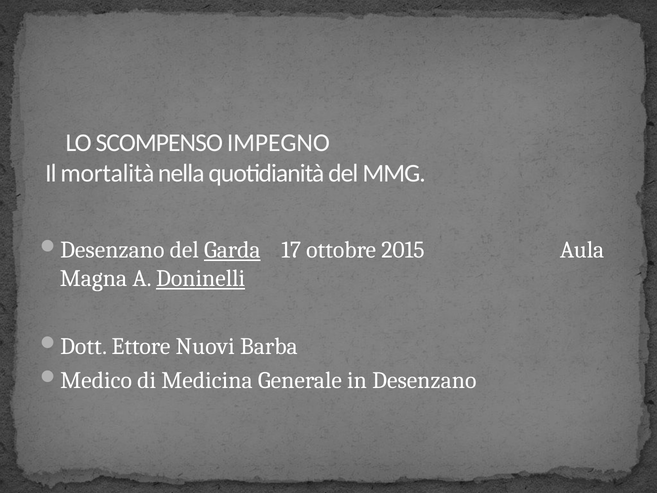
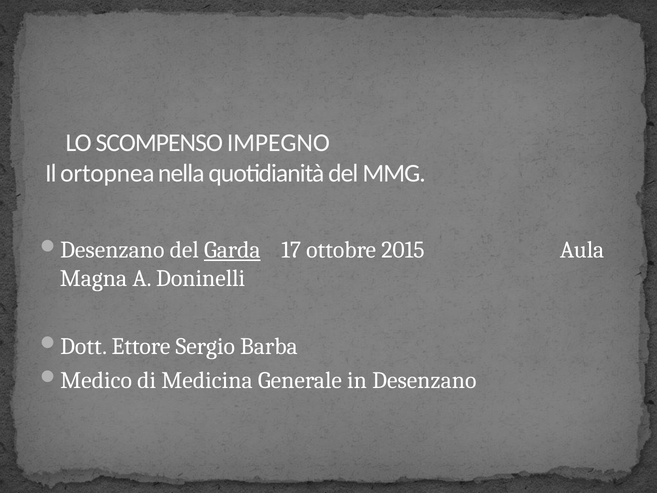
mortalità: mortalità -> ortopnea (107, 173)
Doninelli underline: present -> none (201, 278)
Nuovi: Nuovi -> Sergio (205, 346)
